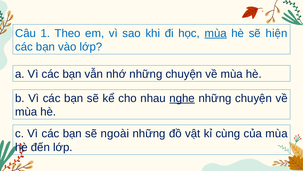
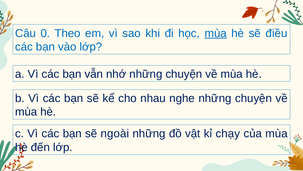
1: 1 -> 0 (45, 33)
hiện: hiện -> điều (276, 33)
nghe underline: present -> none (182, 98)
cùng: cùng -> chạy (228, 134)
